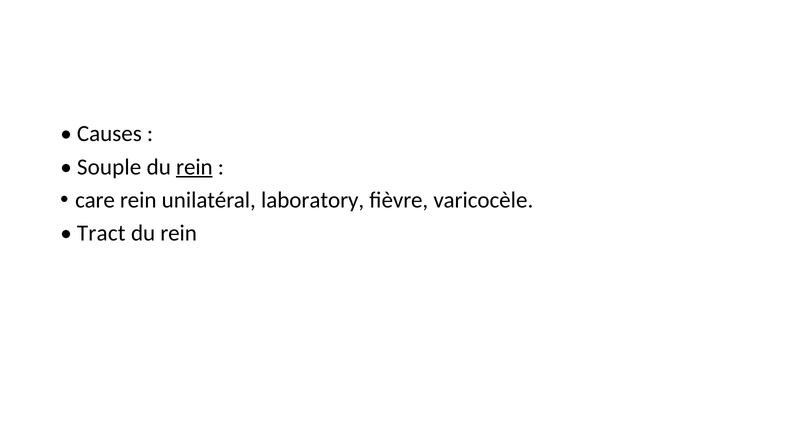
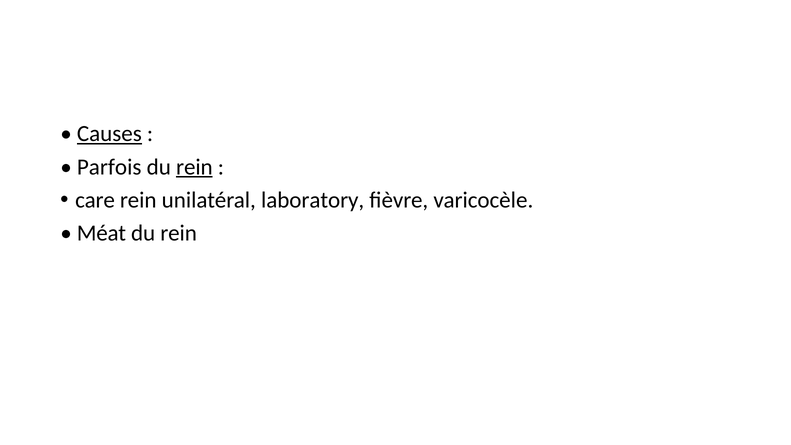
Causes underline: none -> present (109, 134)
Souple: Souple -> Parfois (109, 167)
Tract: Tract -> Méat (101, 233)
